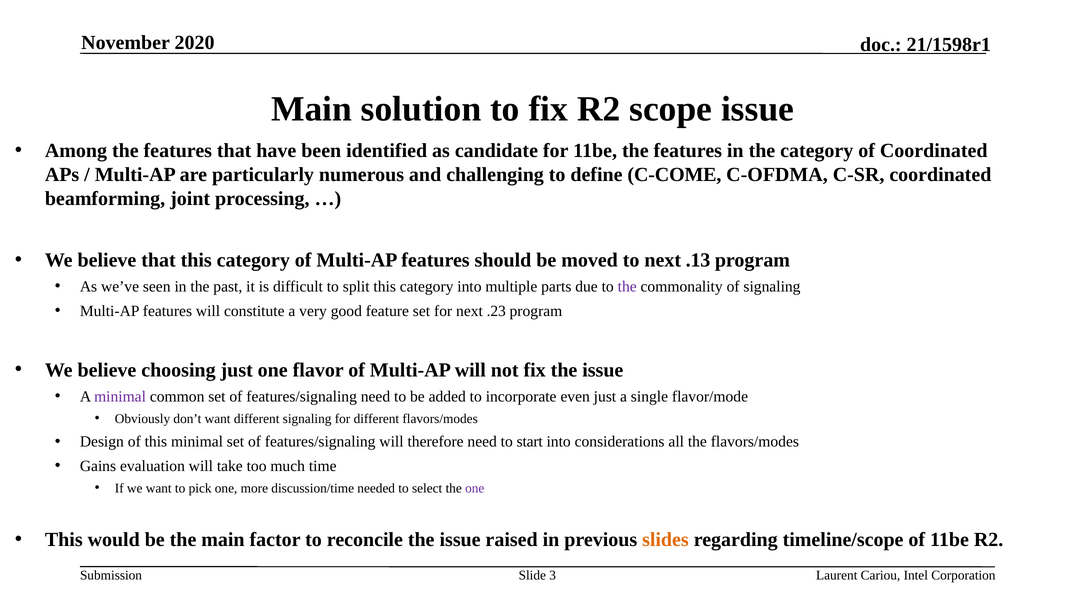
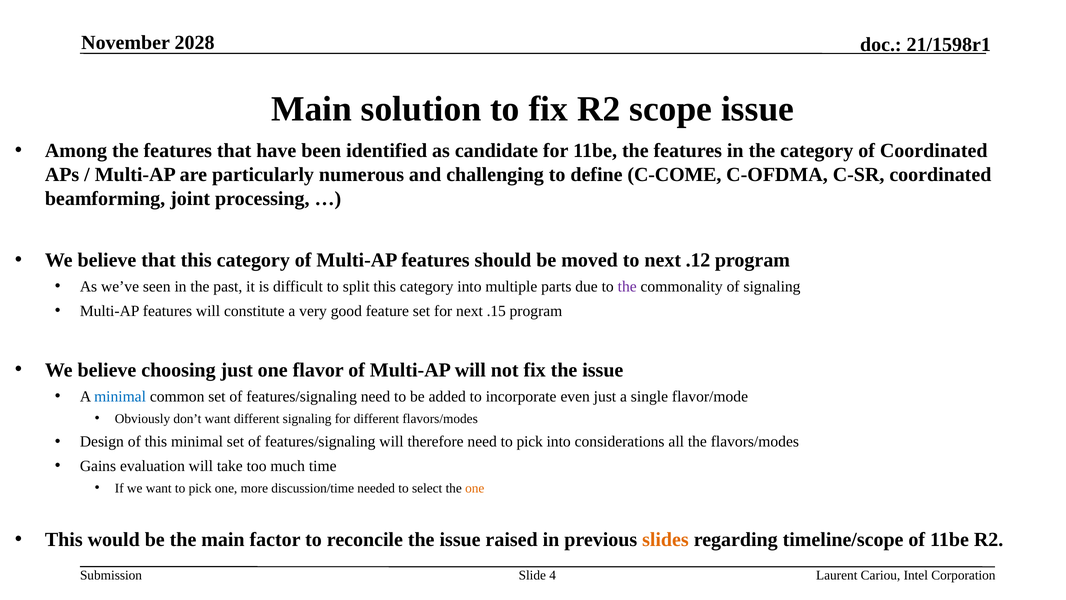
2020: 2020 -> 2028 (195, 42)
.13: .13 -> .12 (698, 260)
.23: .23 -> .15 (496, 311)
minimal colour: purple -> blue (120, 396)
need to start: start -> pick (530, 441)
one colour: purple -> orange (475, 488)
3: 3 -> 4 (553, 575)
